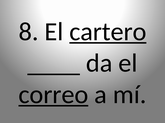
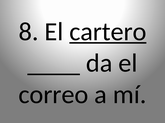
correo underline: present -> none (53, 95)
